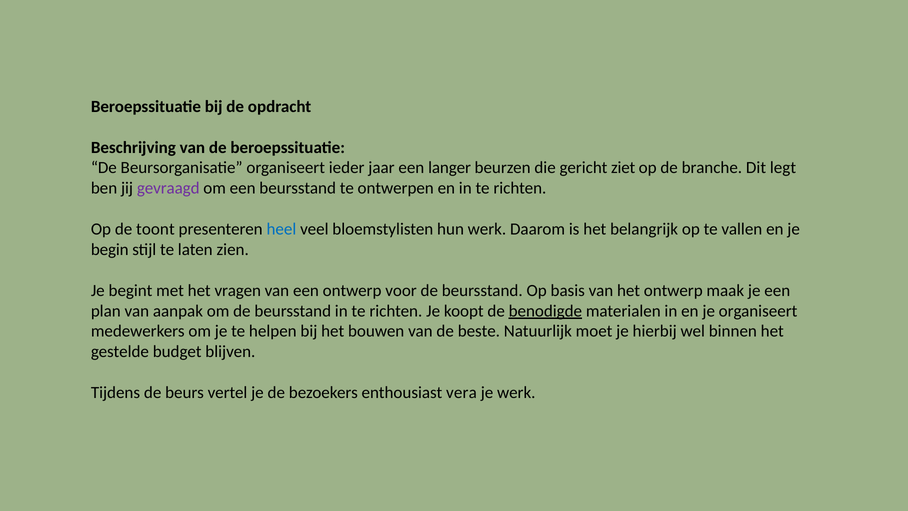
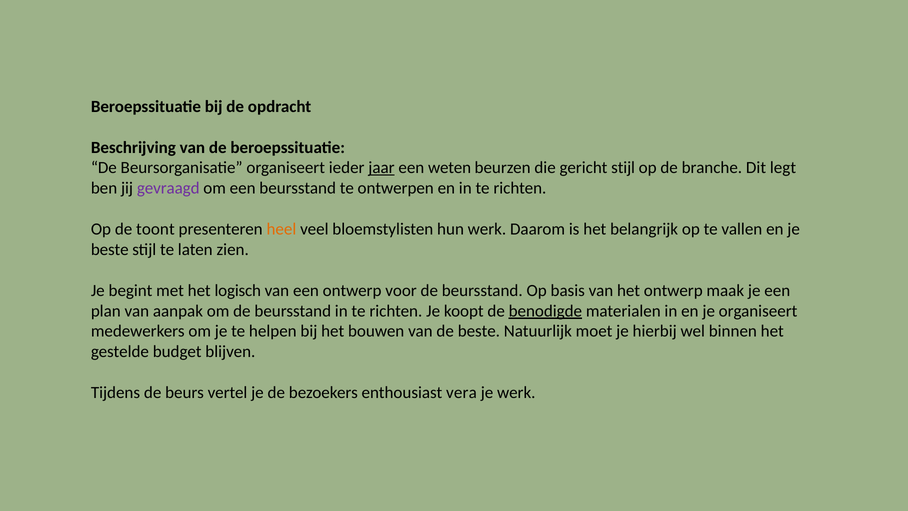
jaar underline: none -> present (382, 168)
langer: langer -> weten (450, 168)
gericht ziet: ziet -> stijl (623, 168)
heel colour: blue -> orange (281, 229)
begin: begin -> beste (110, 249)
vragen: vragen -> logisch (238, 290)
